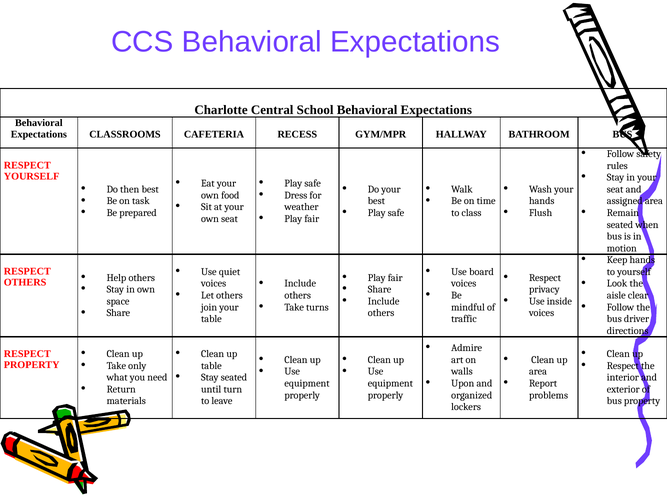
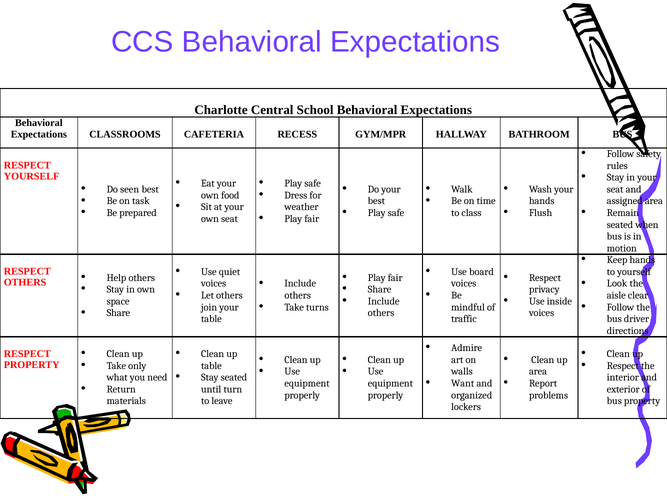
then: then -> seen (130, 189)
Upon: Upon -> Want (463, 384)
